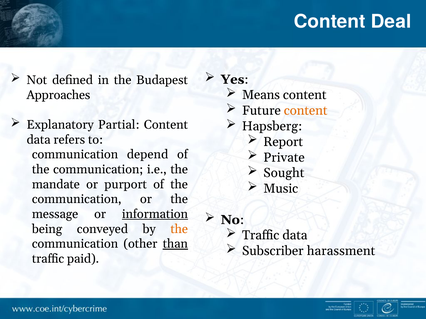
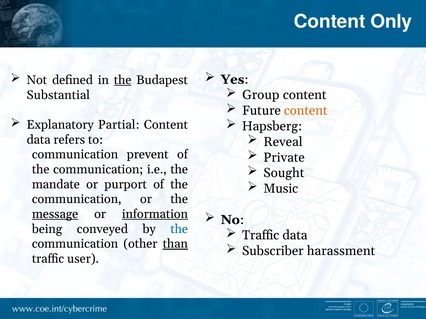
Deal: Deal -> Only (391, 21)
the underline: none -> present (123, 80)
Means: Means -> Group (261, 95)
Approaches: Approaches -> Substantial (58, 95)
Report: Report -> Reveal (283, 142)
depend: depend -> prevent (148, 155)
message underline: none -> present (55, 214)
the colour: orange -> blue (179, 229)
paid: paid -> user (83, 259)
